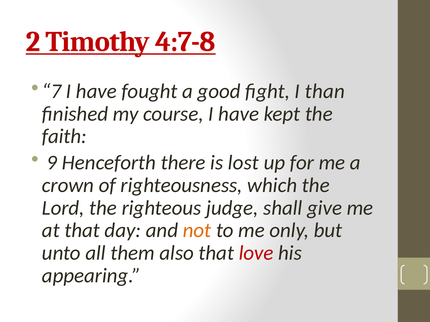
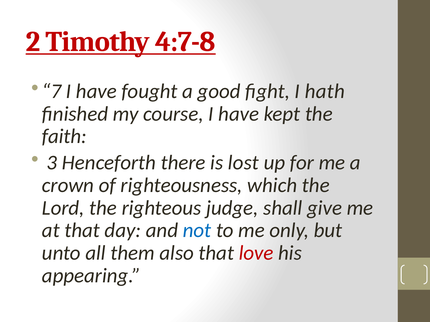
than: than -> hath (325, 91)
9: 9 -> 3 (52, 163)
not colour: orange -> blue (197, 231)
